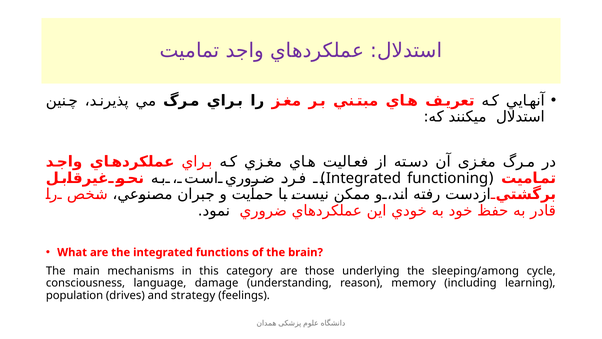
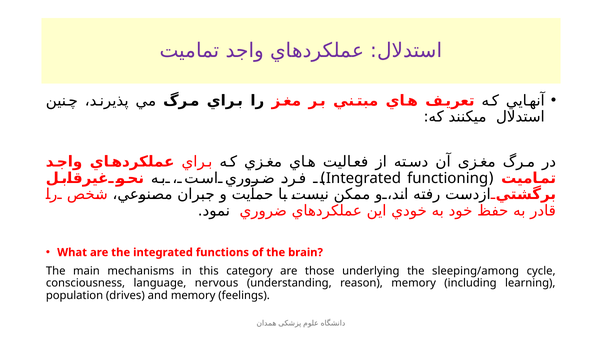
damage: damage -> nervous (217, 283)
and strategy: strategy -> memory (193, 295)
